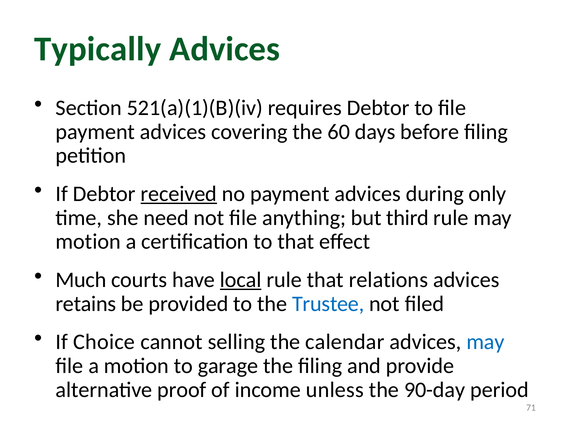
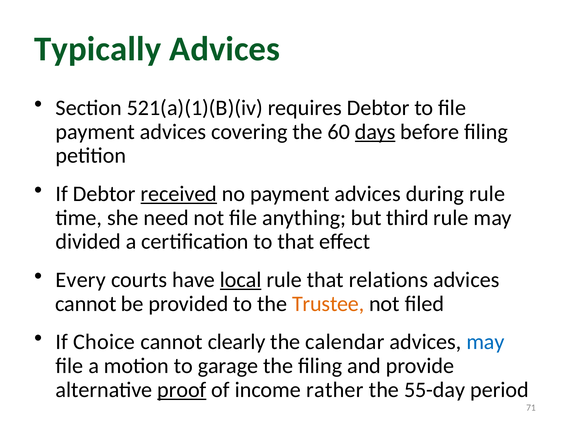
days underline: none -> present (375, 132)
during only: only -> rule (487, 194)
motion: motion -> divided (88, 242)
Much: Much -> Every (81, 280)
retains: retains -> cannot (86, 304)
Trustee colour: blue -> orange (328, 304)
selling: selling -> clearly (237, 342)
proof underline: none -> present (182, 390)
unless: unless -> rather (335, 390)
90-day: 90-day -> 55-day (435, 390)
